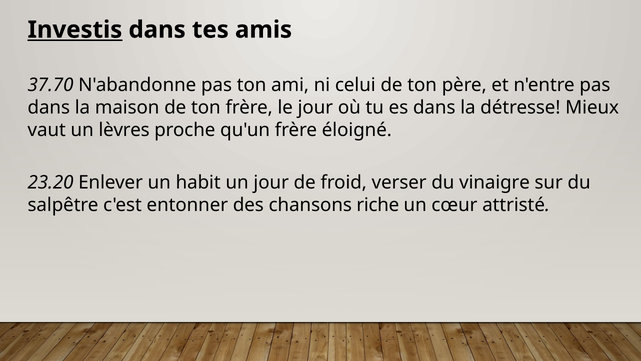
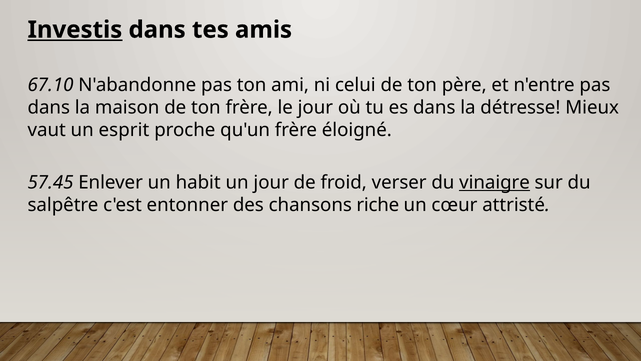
37.70: 37.70 -> 67.10 (51, 85)
lèvres: lèvres -> esprit (124, 130)
23.20: 23.20 -> 57.45 (51, 182)
vinaigre underline: none -> present (495, 182)
